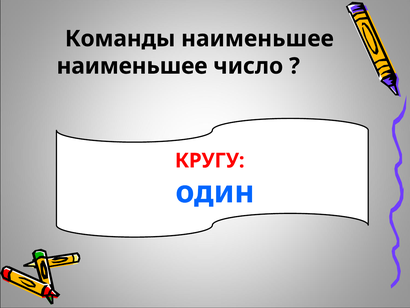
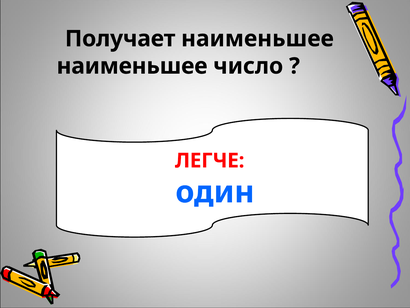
Команды: Команды -> Получает (120, 39)
КРУГУ: КРУГУ -> ЛЕГЧЕ (210, 160)
